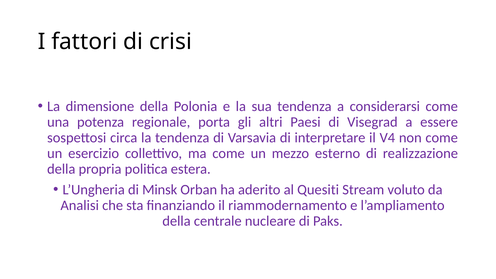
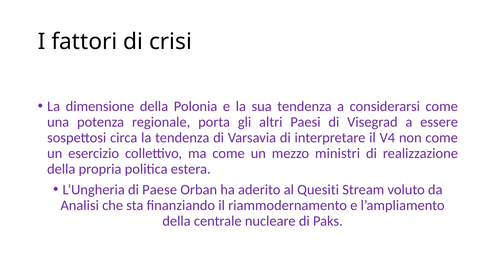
esterno: esterno -> ministri (338, 153)
Minsk: Minsk -> Paese (160, 190)
